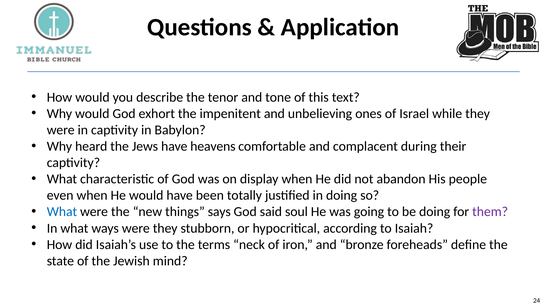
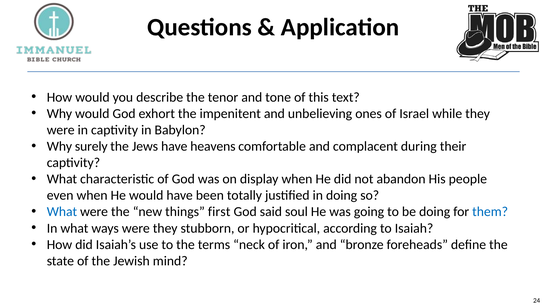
heard: heard -> surely (91, 147)
says: says -> first (219, 212)
them colour: purple -> blue (490, 212)
